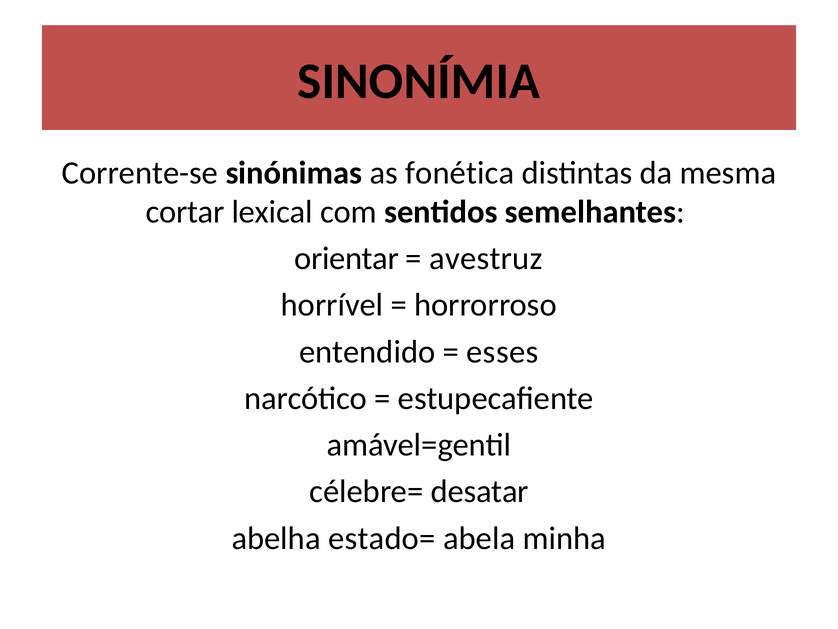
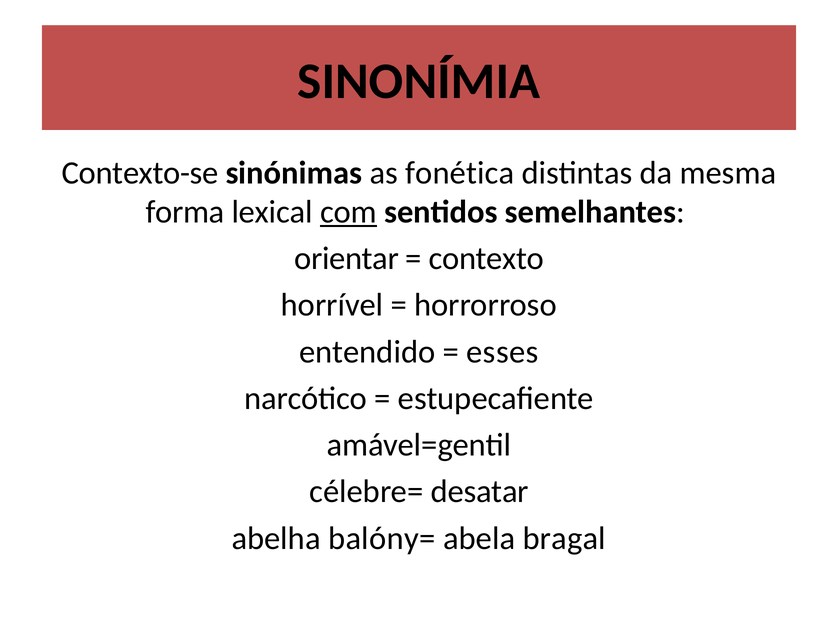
Corrente-se: Corrente-se -> Contexto-se (140, 173)
cortar: cortar -> forma (185, 212)
com underline: none -> present (349, 212)
avestruz: avestruz -> contexto (486, 258)
estado=: estado= -> balóny= (382, 538)
minha: minha -> bragal (564, 538)
